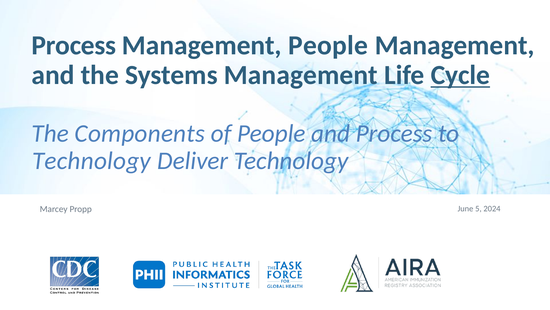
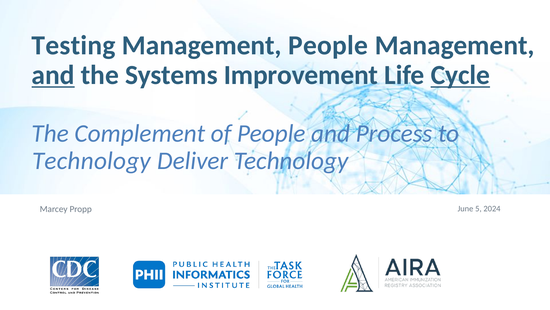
Process: Process -> Testing (74, 45)
and underline: none -> present (53, 75)
Systems Management: Management -> Improvement (301, 75)
Components: Components -> Complement (140, 133)
